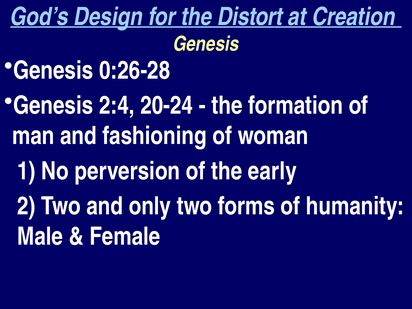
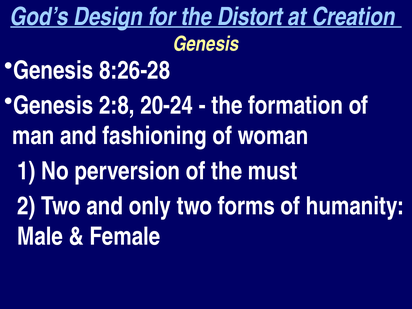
0:26-28: 0:26-28 -> 8:26-28 (135, 70)
2:4: 2:4 -> 2:8 (117, 106)
early: early -> must (273, 171)
